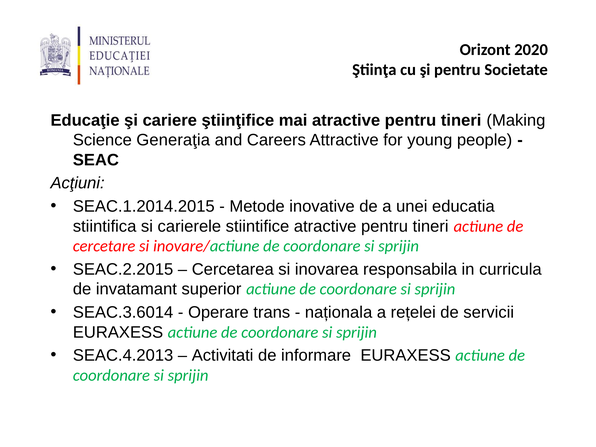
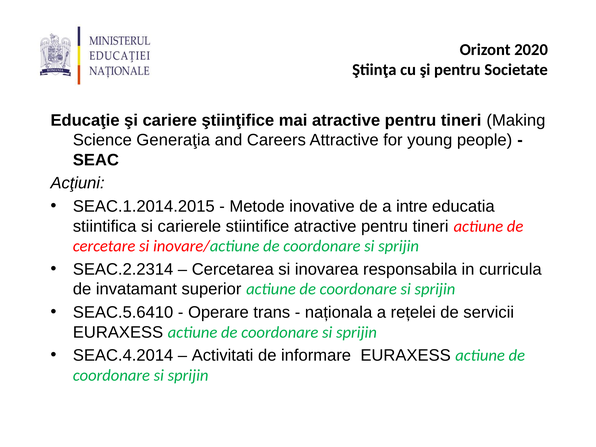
unei: unei -> intre (412, 206)
SEAC.2.2015: SEAC.2.2015 -> SEAC.2.2314 (123, 269)
SEAC.3.6014: SEAC.3.6014 -> SEAC.5.6410 (123, 312)
SEAC.4.2013: SEAC.4.2013 -> SEAC.4.2014 (123, 355)
